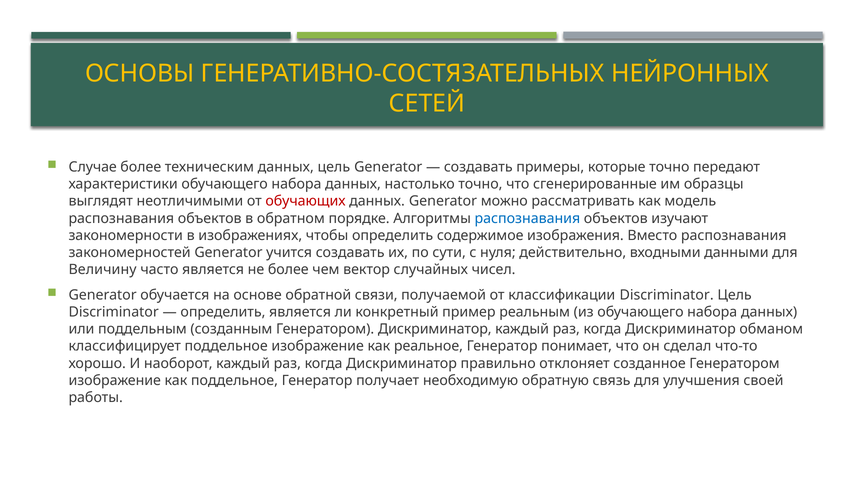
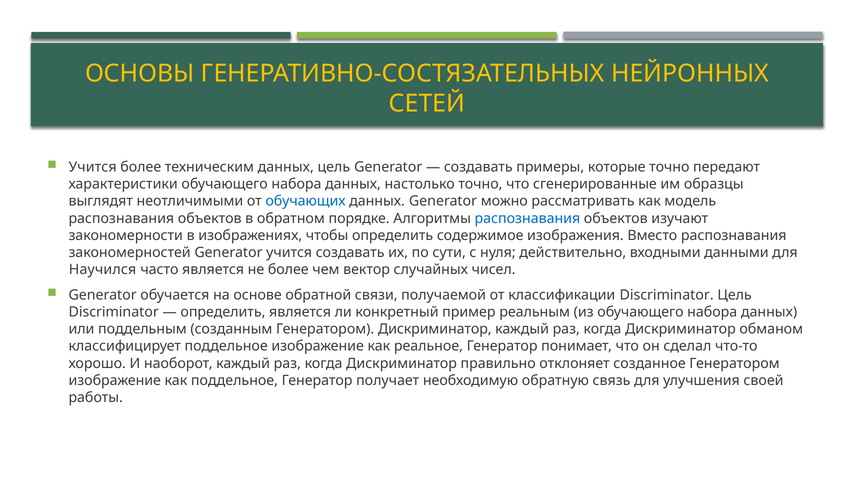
Случае: Случае -> Учится (93, 167)
обучающих colour: red -> blue (306, 201)
Величину: Величину -> Научился (103, 270)
